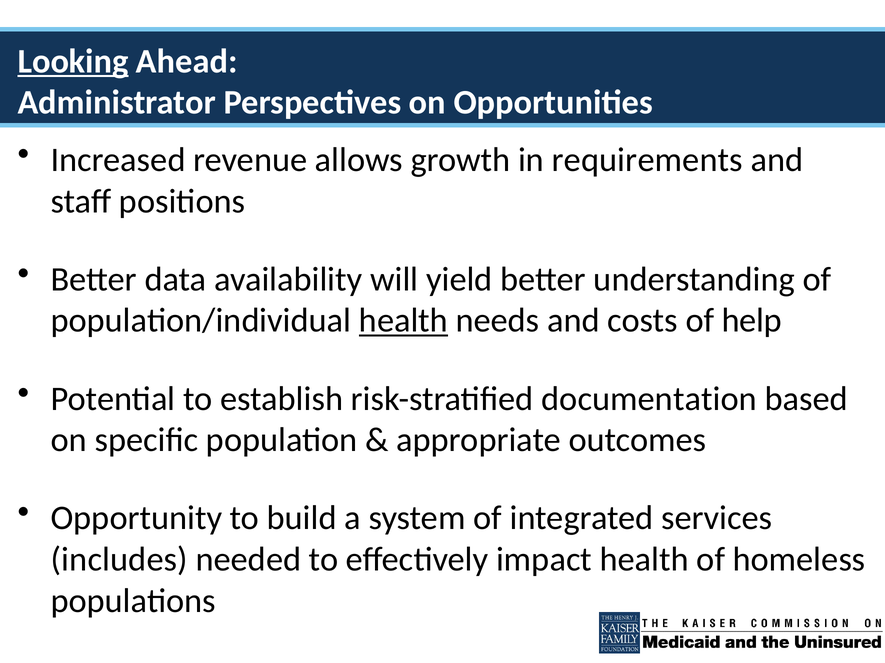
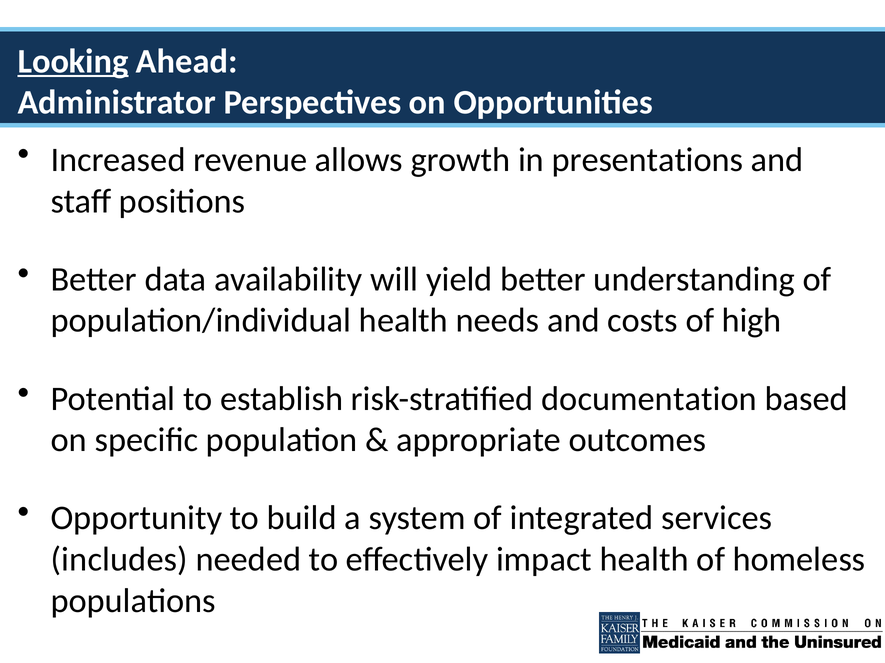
requirements: requirements -> presentations (647, 160)
health underline: present -> none (403, 321)
help: help -> high (752, 321)
